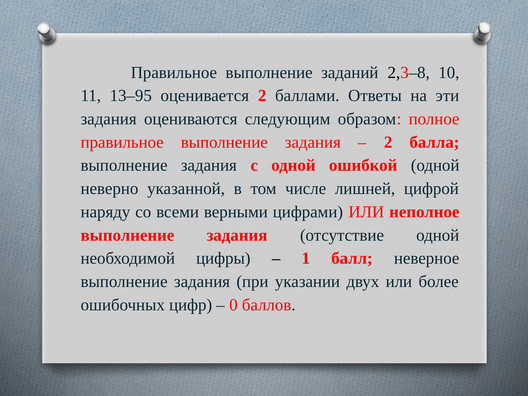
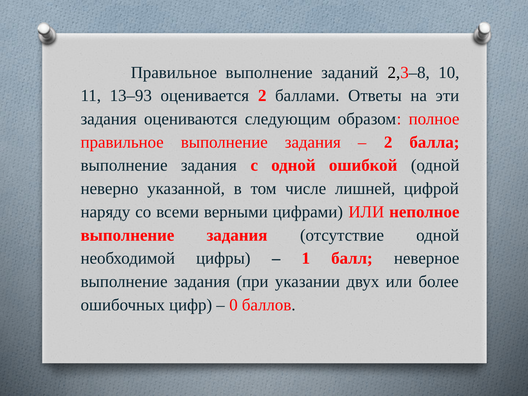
13–95: 13–95 -> 13–93 (131, 96)
